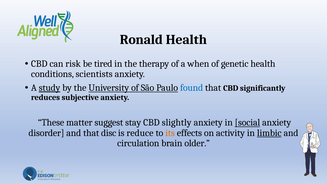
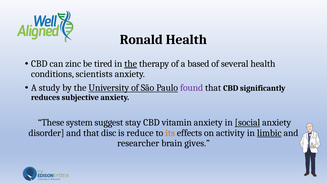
risk: risk -> zinc (73, 64)
the underline: none -> present (131, 64)
when: when -> based (198, 64)
genetic: genetic -> several (235, 64)
study underline: present -> none (50, 88)
found colour: blue -> purple (192, 88)
matter: matter -> system (79, 123)
slightly: slightly -> vitamin (177, 123)
circulation: circulation -> researcher (138, 143)
older: older -> gives (197, 143)
